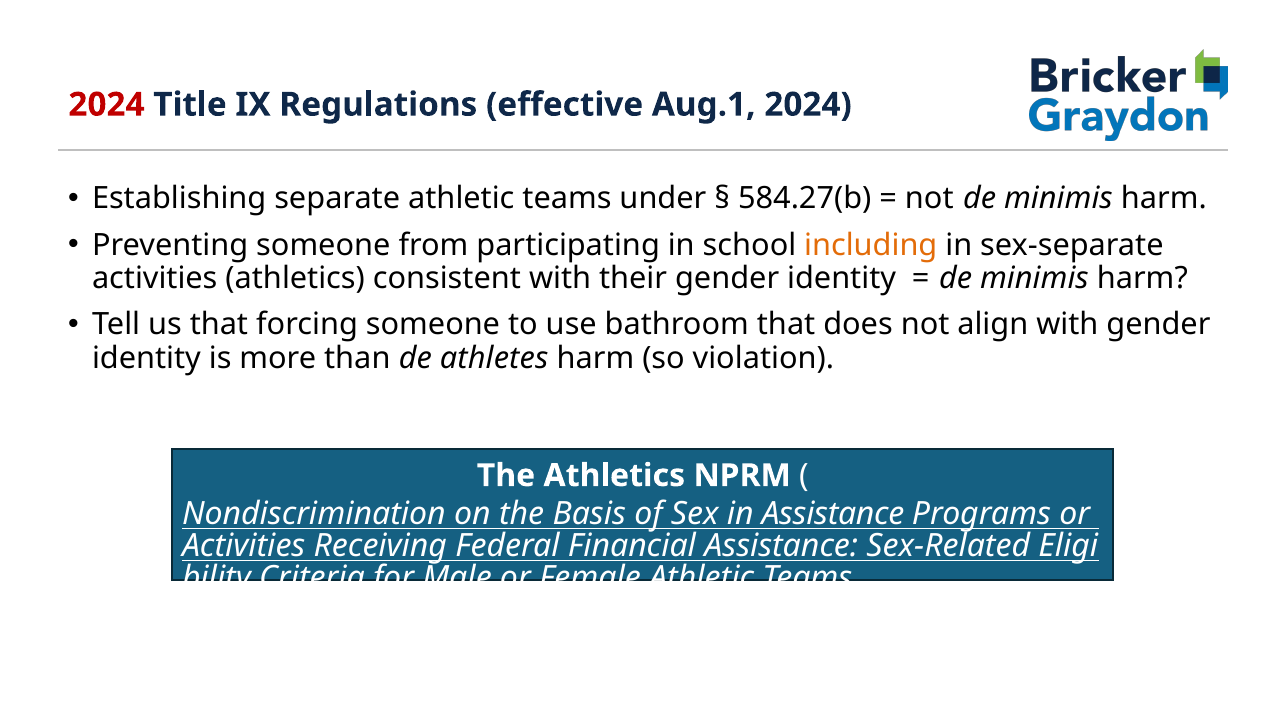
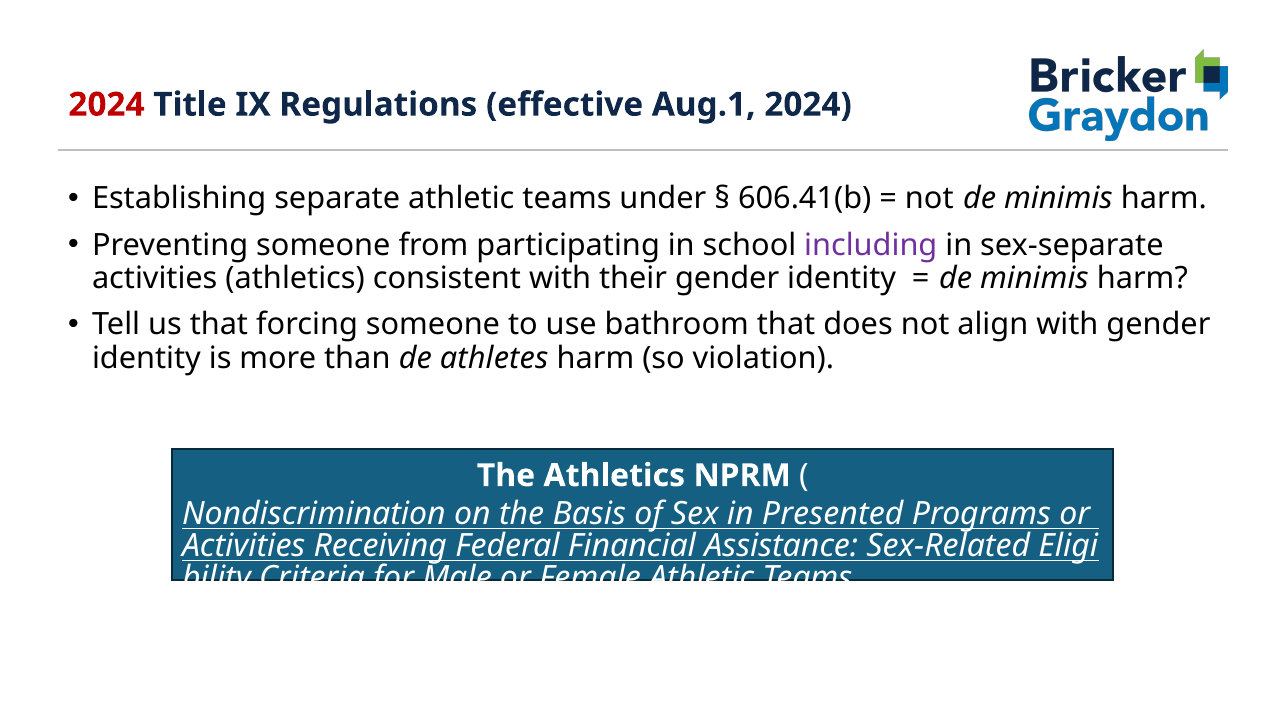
584.27(b: 584.27(b -> 606.41(b (805, 199)
including colour: orange -> purple (871, 245)
in Assistance: Assistance -> Presented (833, 514)
